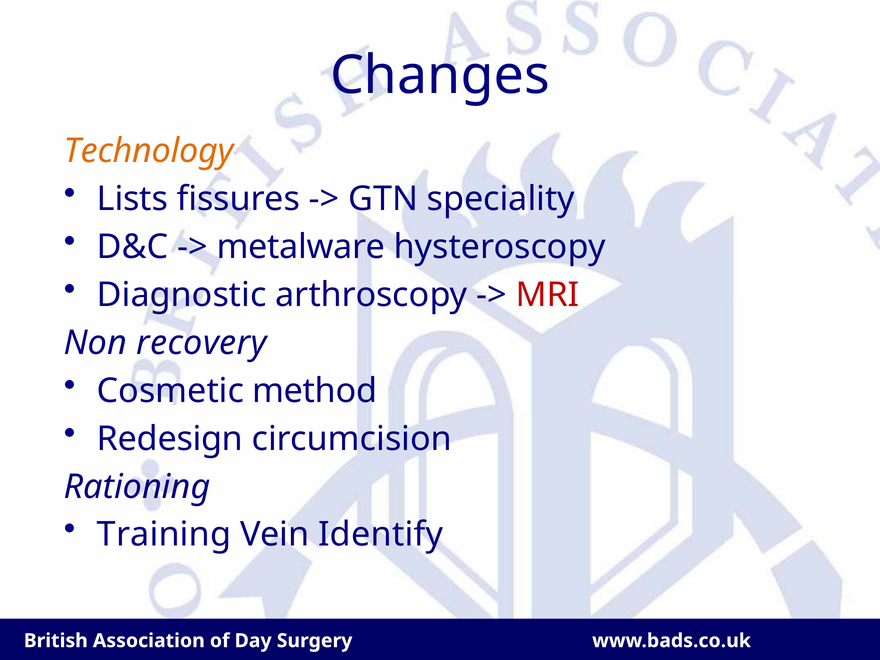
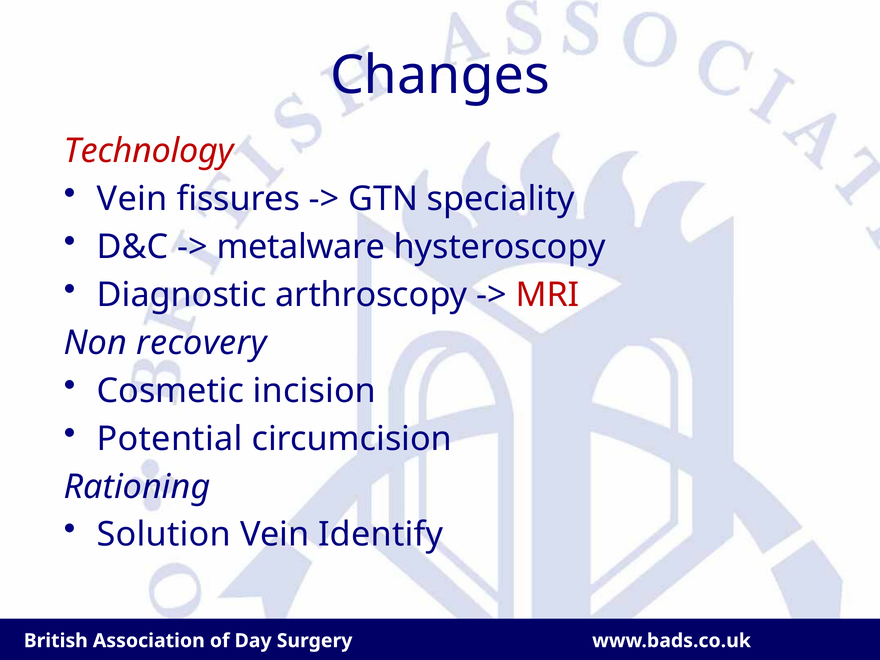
Technology colour: orange -> red (149, 151)
Lists: Lists -> Vein (132, 199)
method: method -> incision (315, 391)
Redesign: Redesign -> Potential (170, 439)
Training: Training -> Solution (164, 535)
